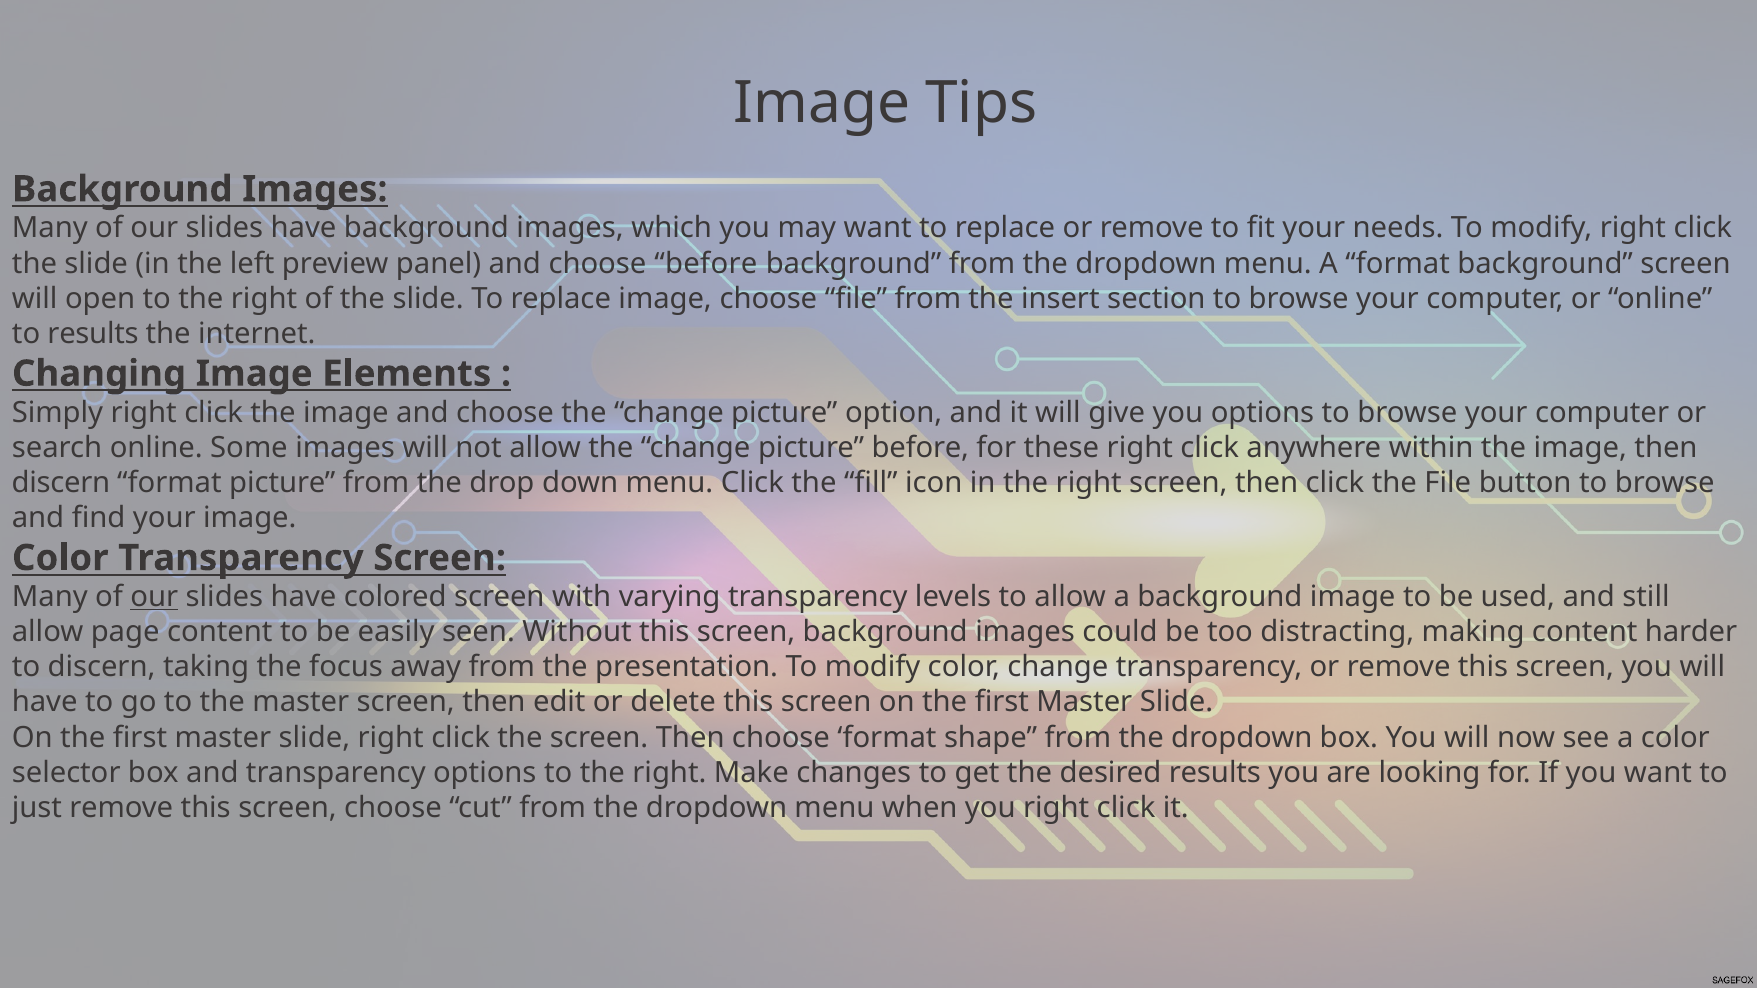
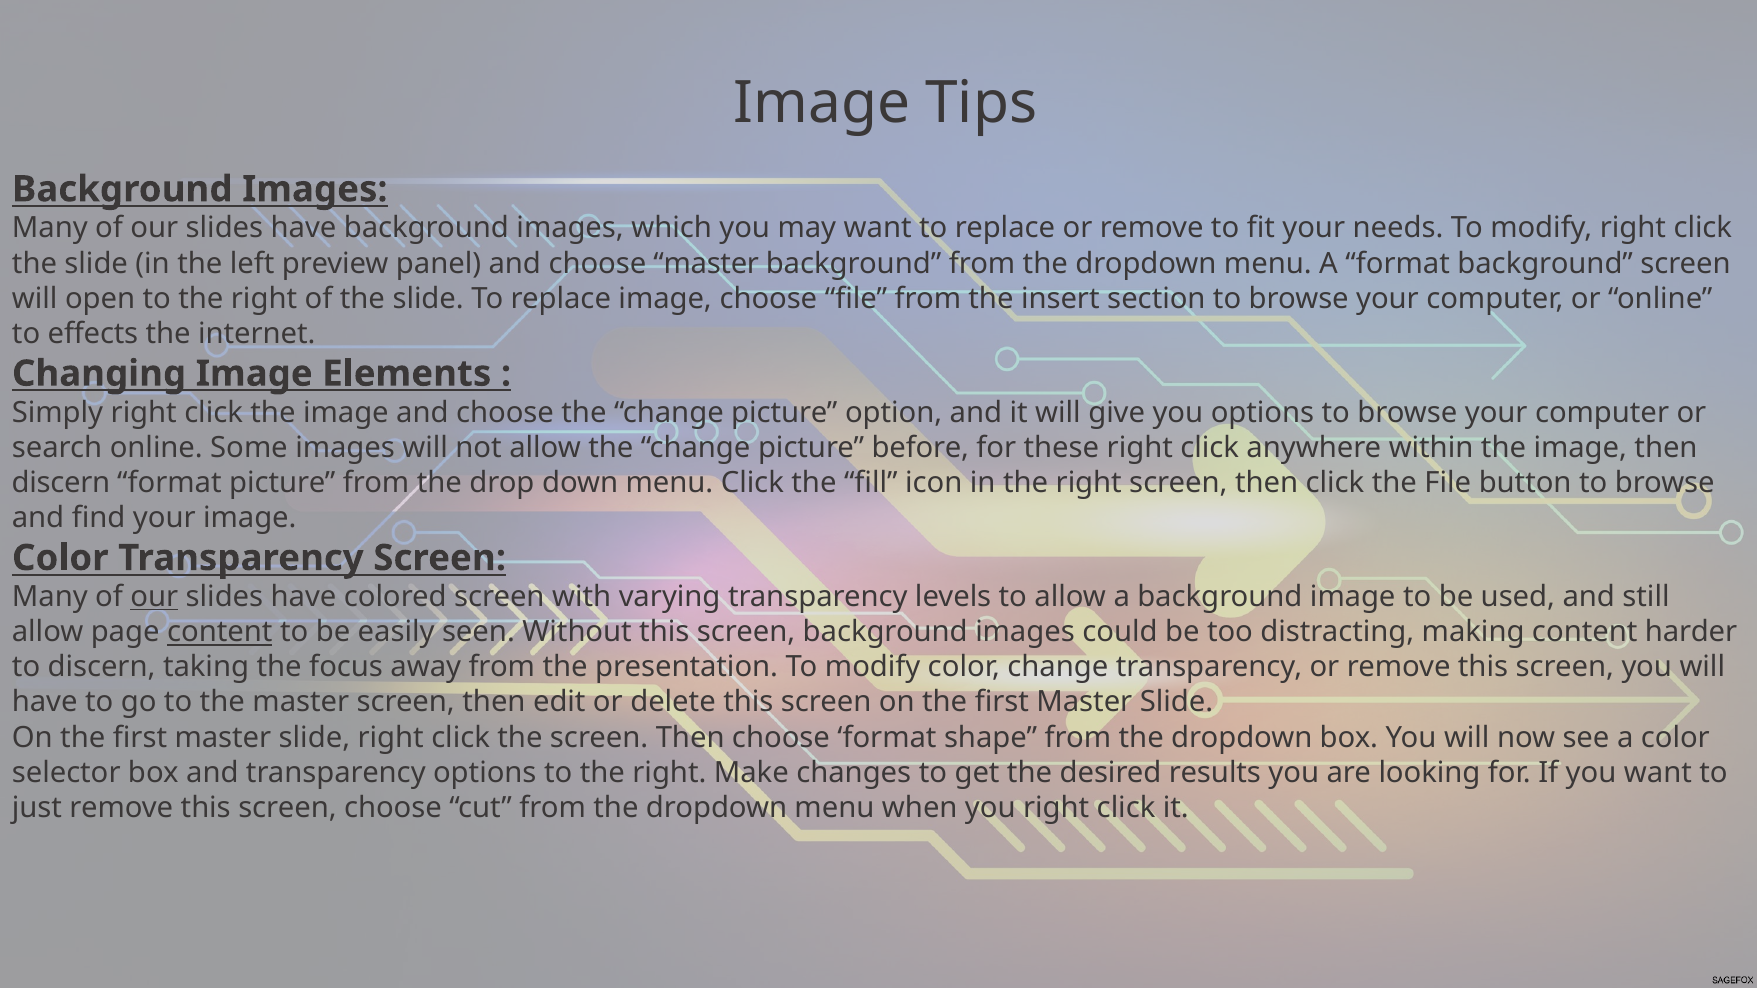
choose before: before -> master (706, 263)
to results: results -> effects (93, 334)
content underline: none -> present (220, 632)
